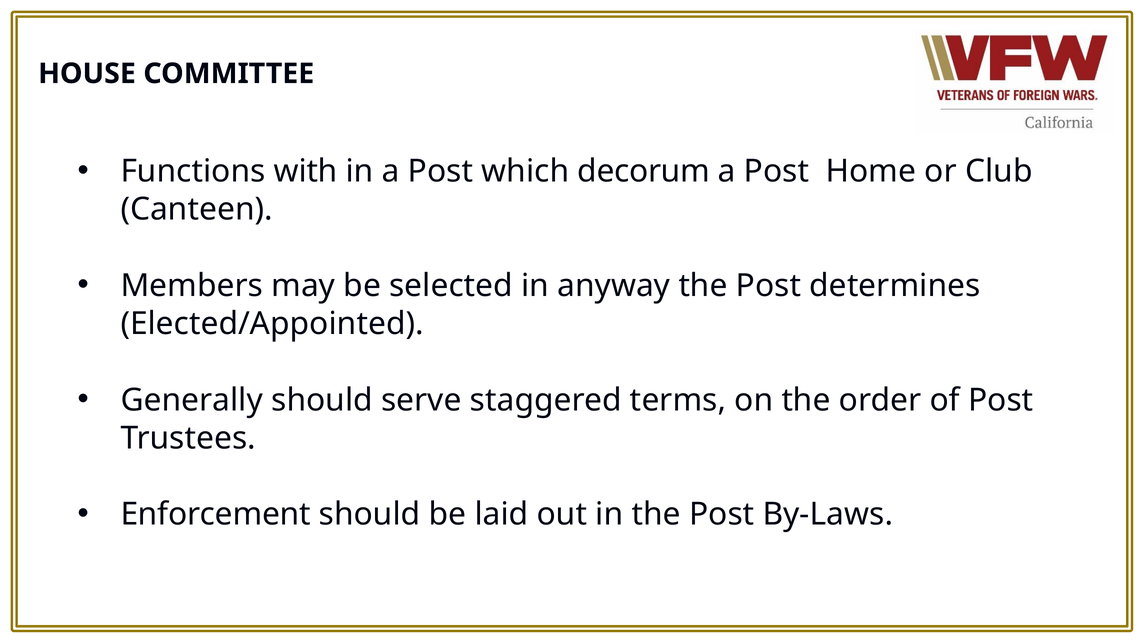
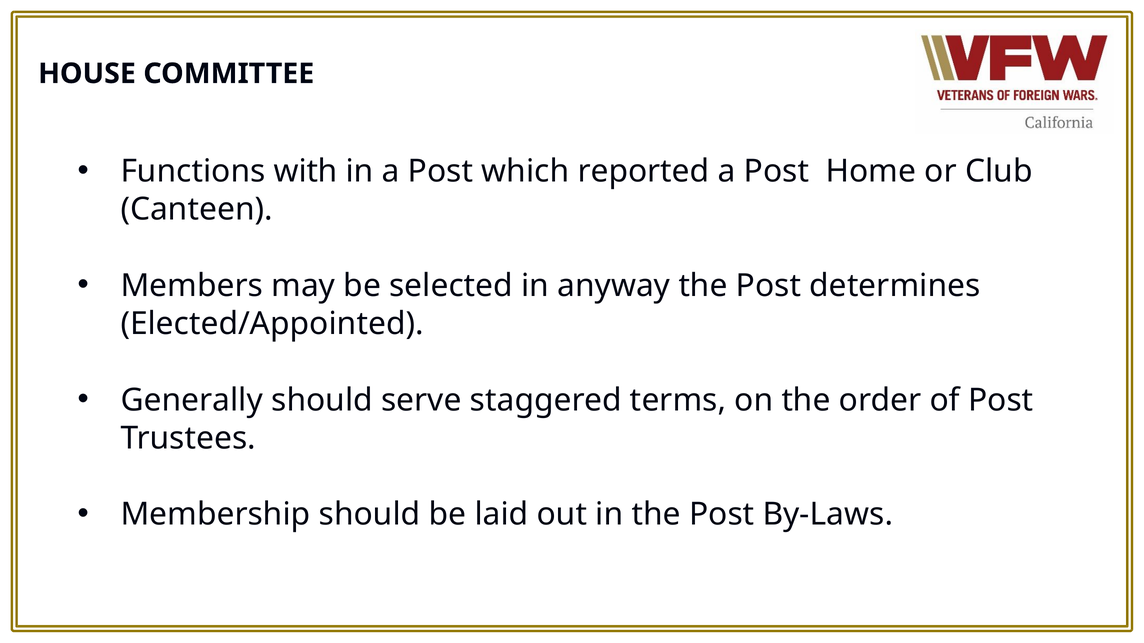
decorum: decorum -> reported (643, 171)
Enforcement: Enforcement -> Membership (215, 515)
